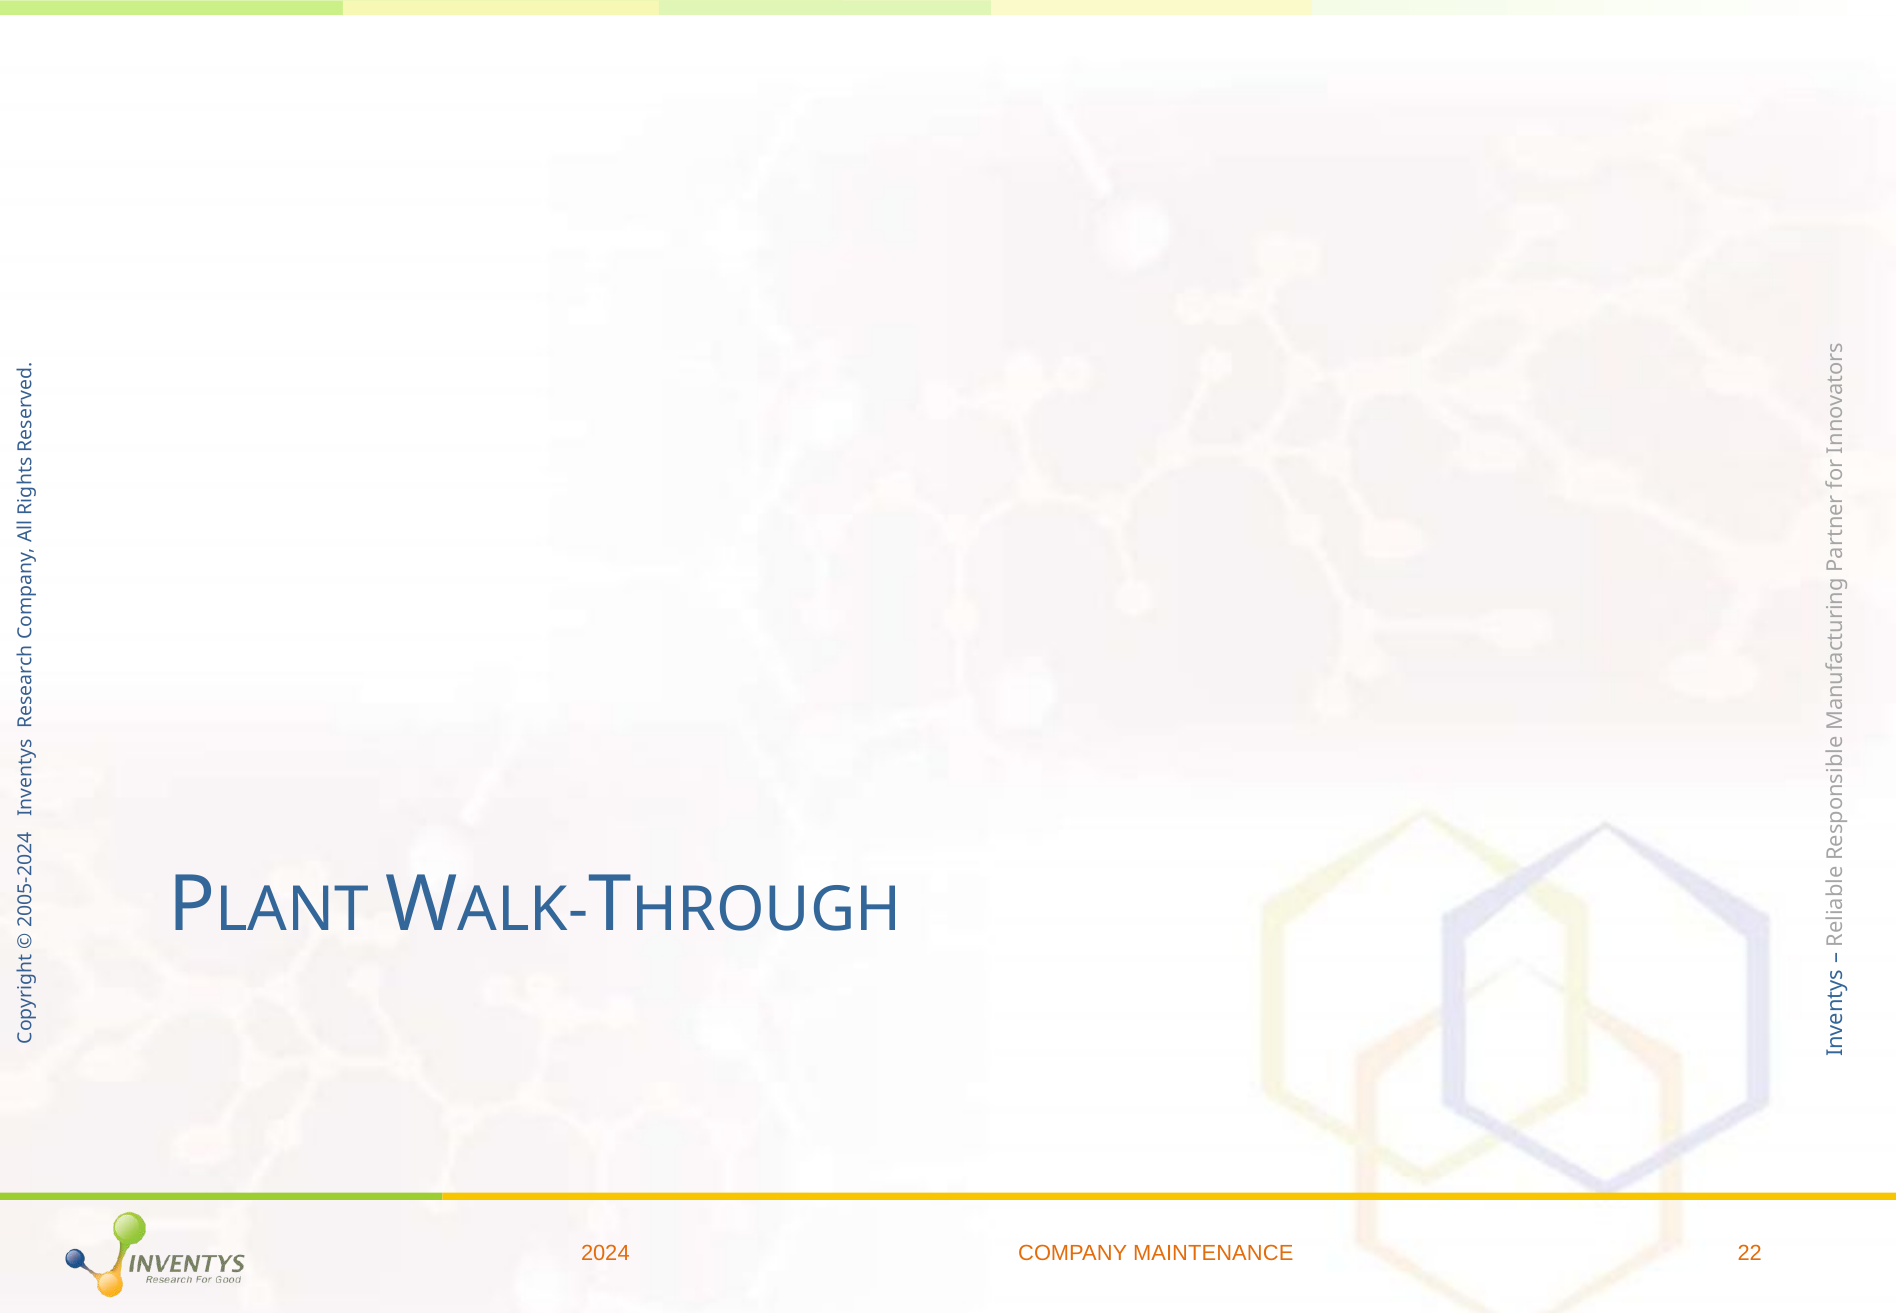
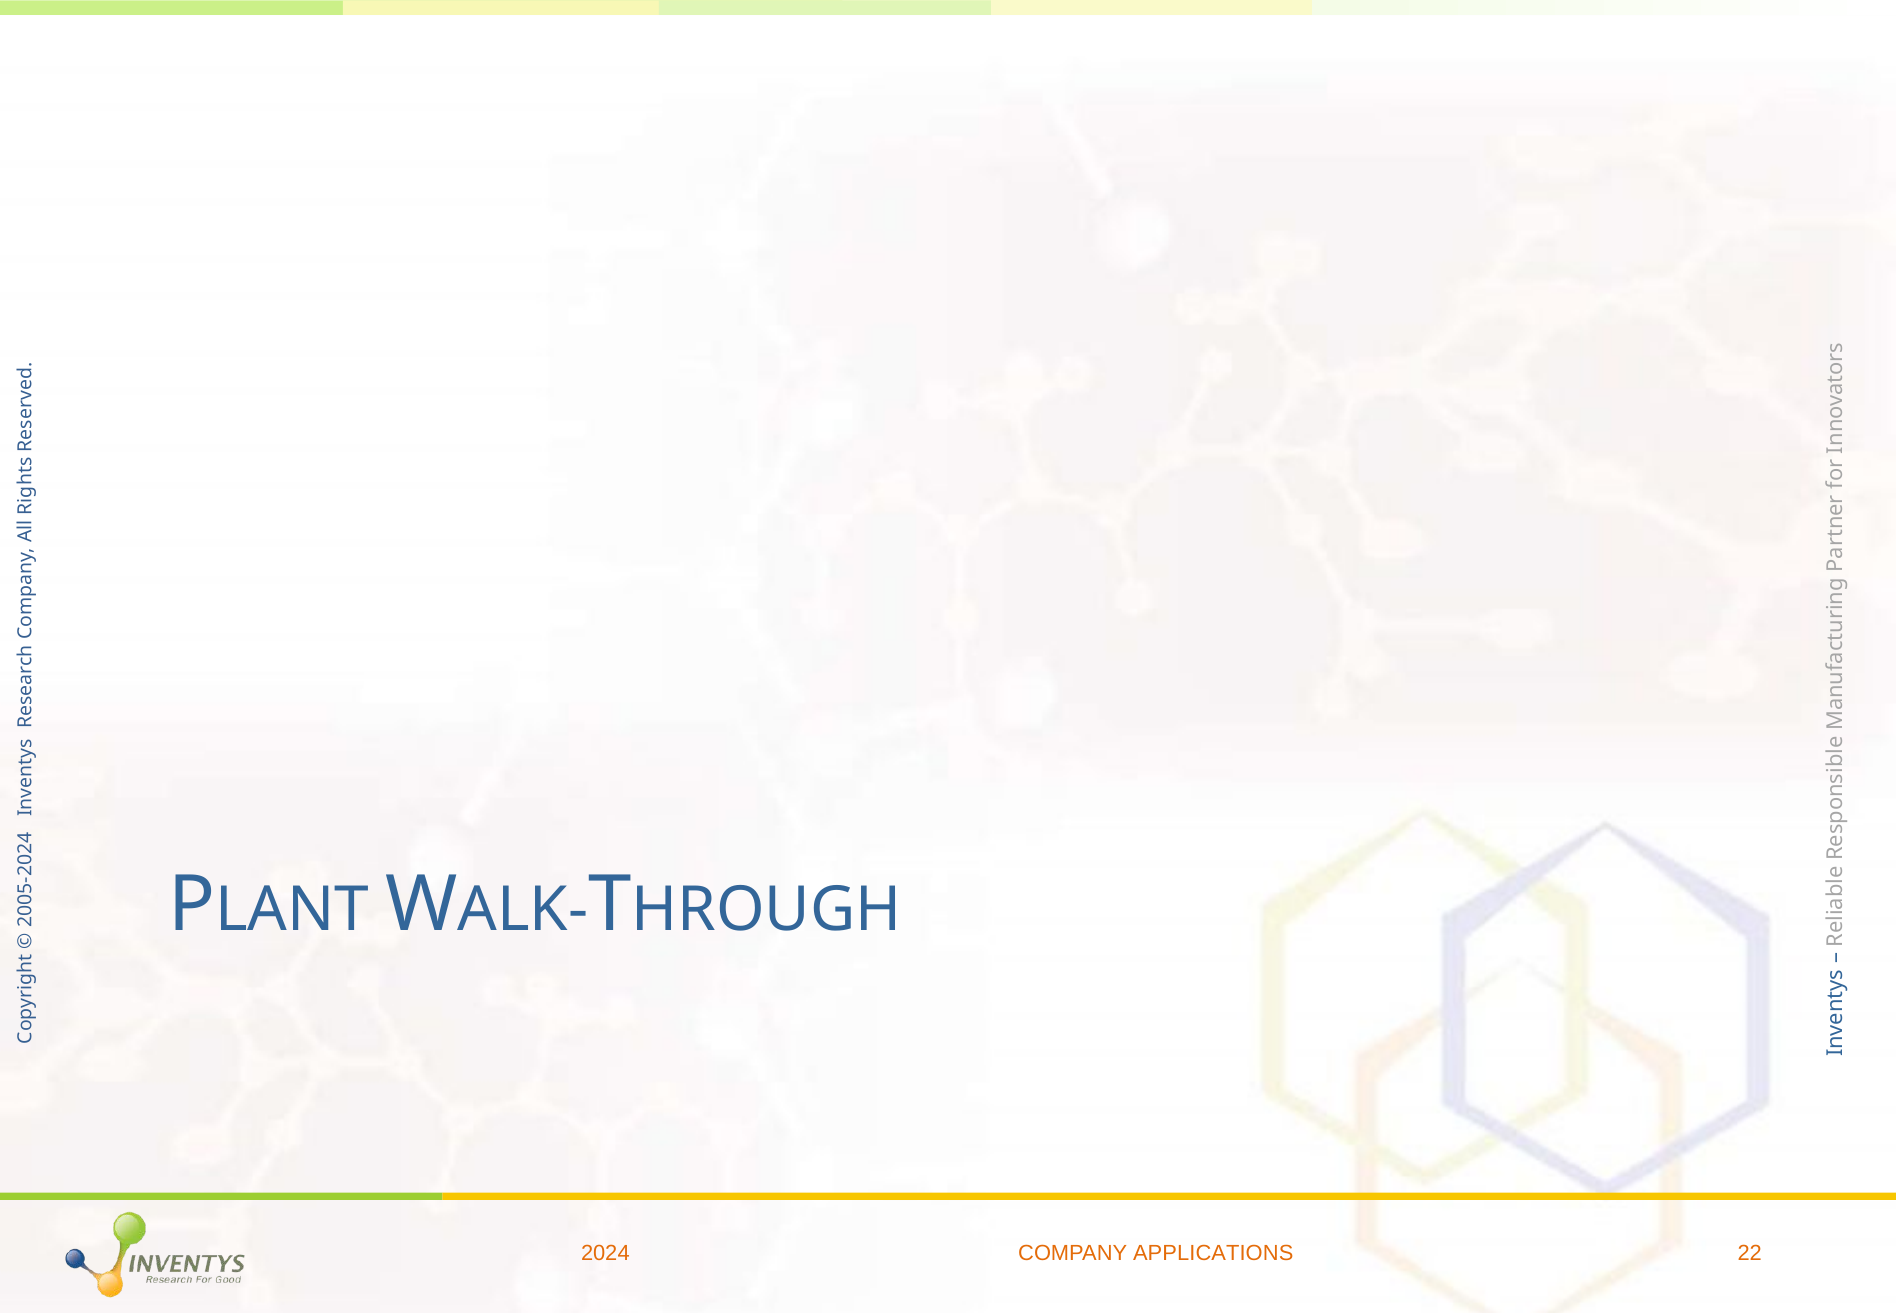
MAINTENANCE: MAINTENANCE -> APPLICATIONS (1213, 1253)
